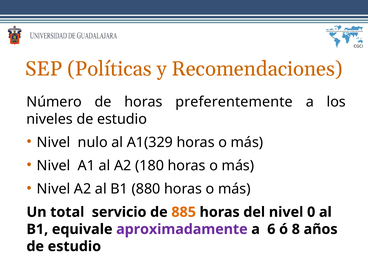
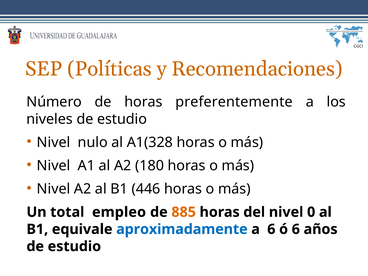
A1(329: A1(329 -> A1(328 (150, 142)
880: 880 -> 446 (146, 189)
servicio: servicio -> empleo (119, 212)
aproximadamente colour: purple -> blue (182, 229)
ó 8: 8 -> 6 (296, 229)
